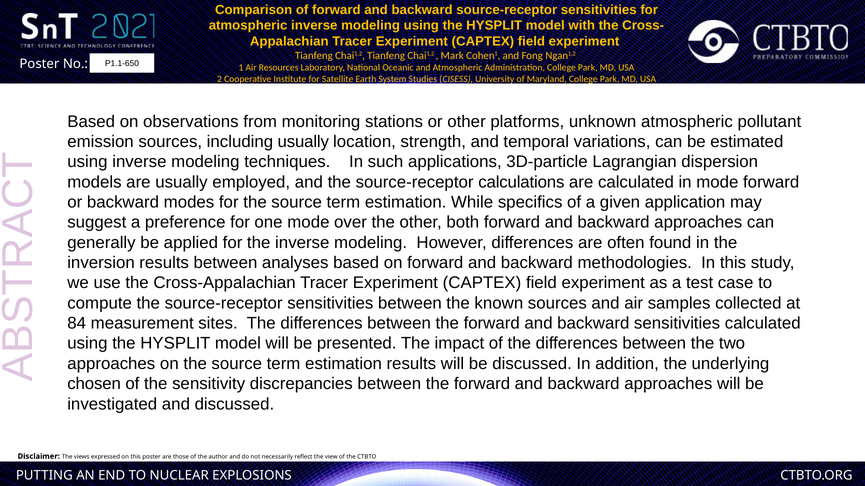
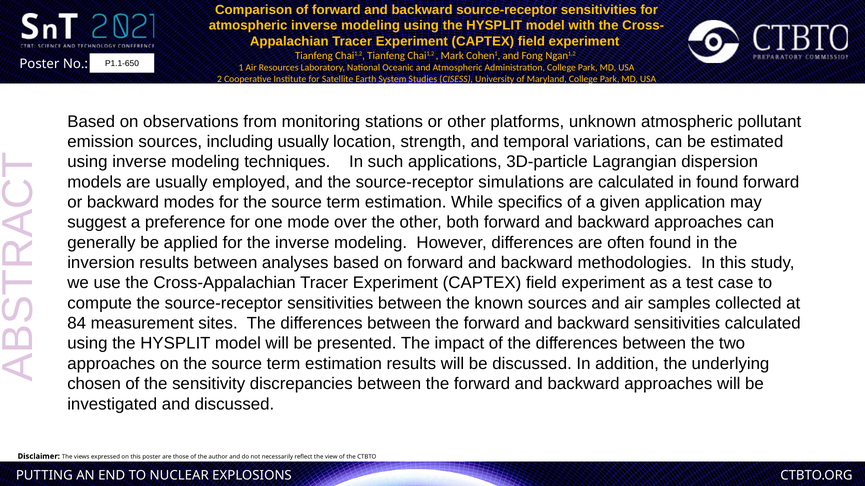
calculations: calculations -> simulations (521, 182)
in mode: mode -> found (717, 182)
